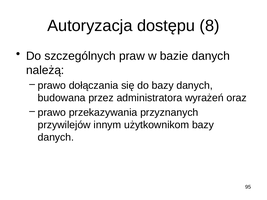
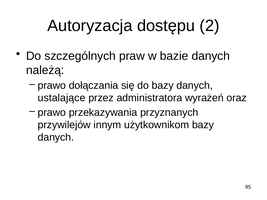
8: 8 -> 2 (210, 26)
budowana: budowana -> ustalające (62, 98)
